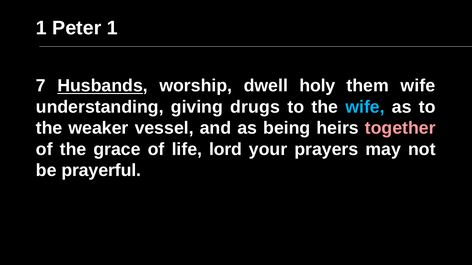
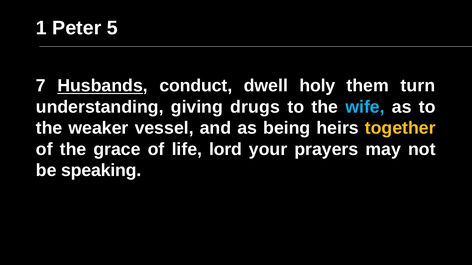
Peter 1: 1 -> 5 (112, 28)
worship: worship -> conduct (196, 86)
them wife: wife -> turn (418, 86)
together colour: pink -> yellow (400, 128)
prayerful: prayerful -> speaking (101, 171)
